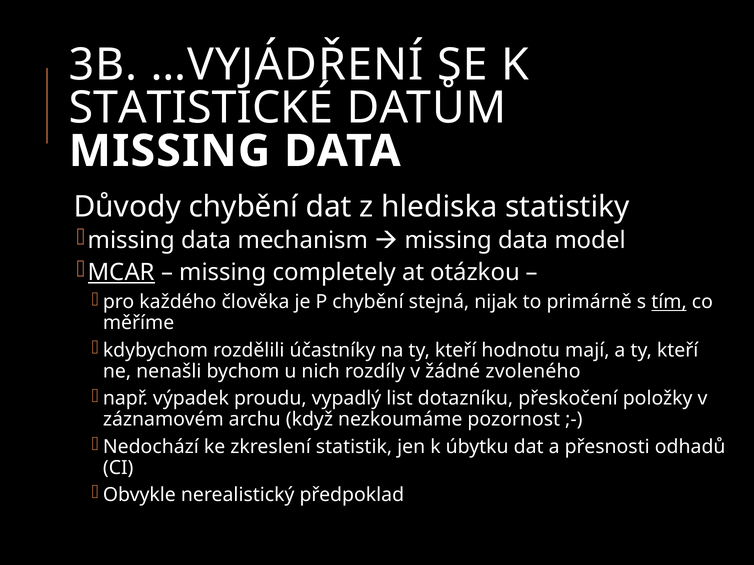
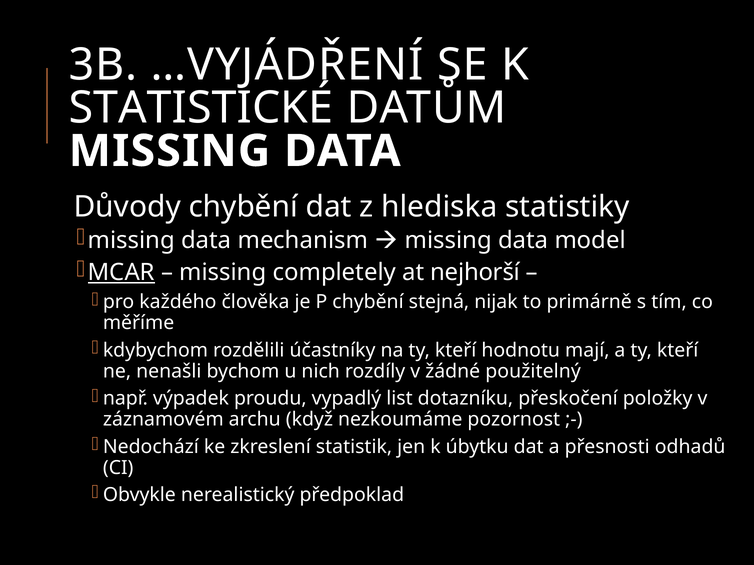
otázkou: otázkou -> nejhorší (475, 273)
tím underline: present -> none (669, 302)
zvoleného: zvoleného -> použitelný (533, 372)
